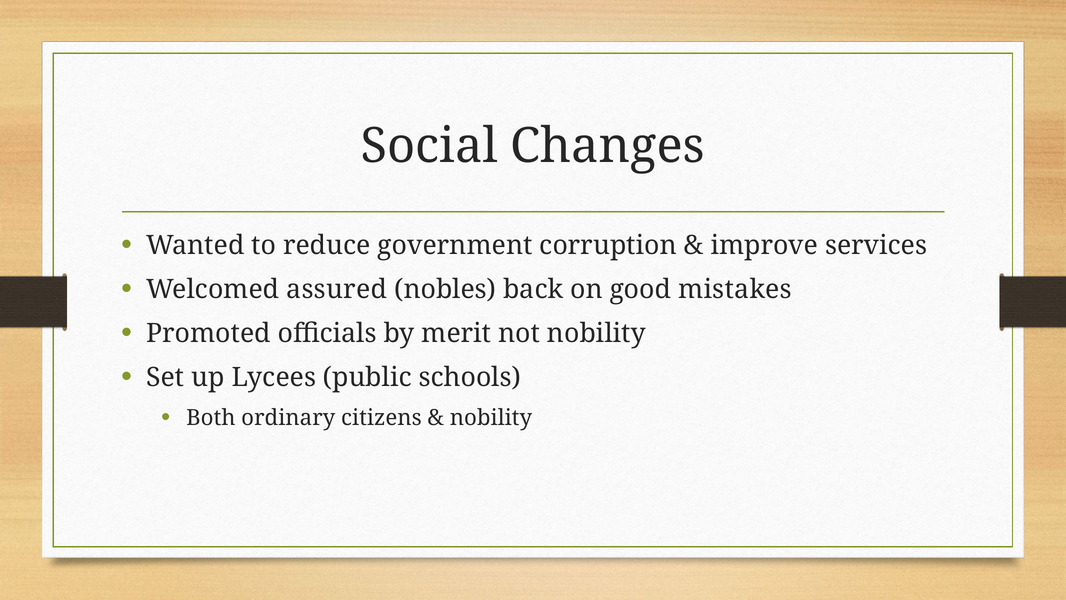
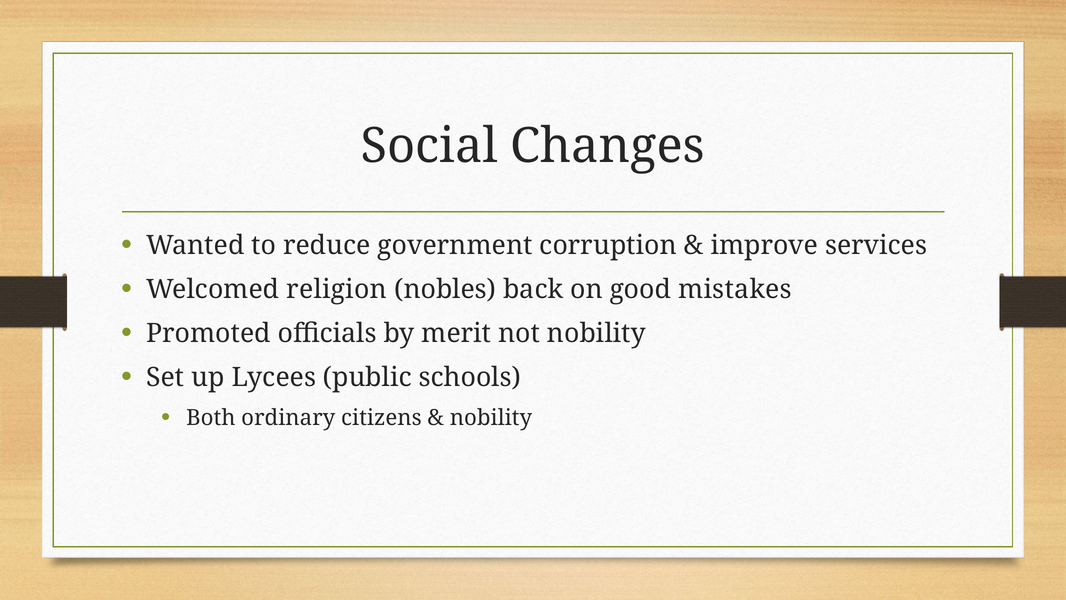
assured: assured -> religion (337, 289)
